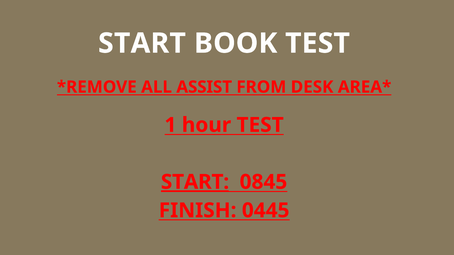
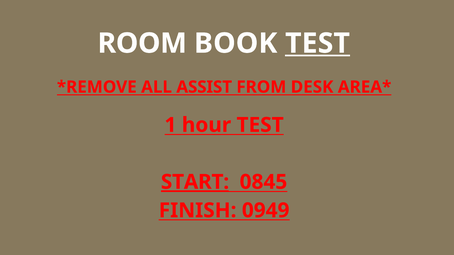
START: START -> ROOM (142, 43)
TEST underline: none -> present (318, 43)
0445: 0445 -> 0949 (266, 211)
